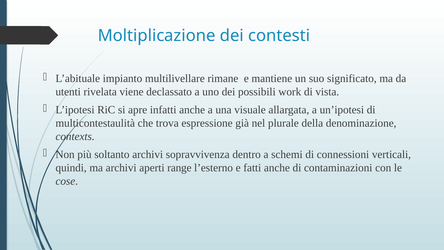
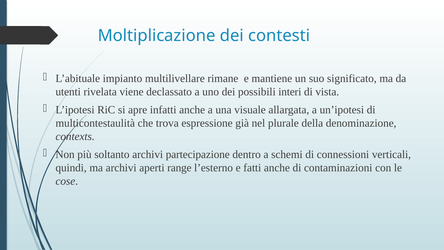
work: work -> interi (290, 92)
sopravvivenza: sopravvivenza -> partecipazione (198, 154)
